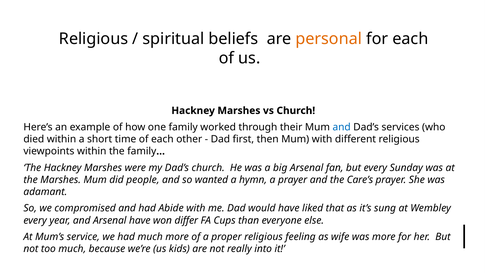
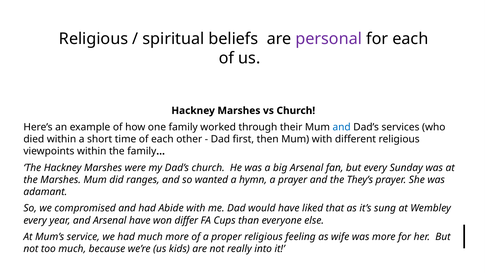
personal colour: orange -> purple (329, 39)
people: people -> ranges (143, 180)
Care’s: Care’s -> They’s (360, 180)
